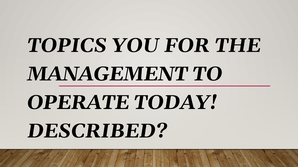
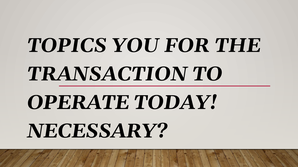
MANAGEMENT: MANAGEMENT -> TRANSACTION (107, 74)
DESCRIBED: DESCRIBED -> NECESSARY (97, 131)
